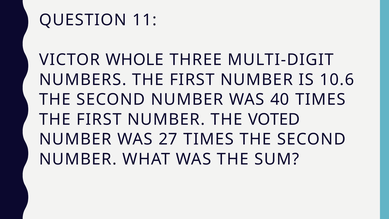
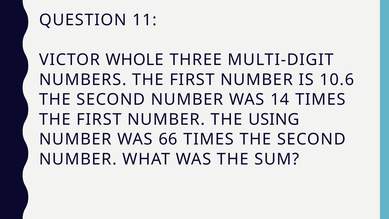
40: 40 -> 14 (280, 100)
VOTED: VOTED -> USING (274, 119)
27: 27 -> 66 (168, 139)
